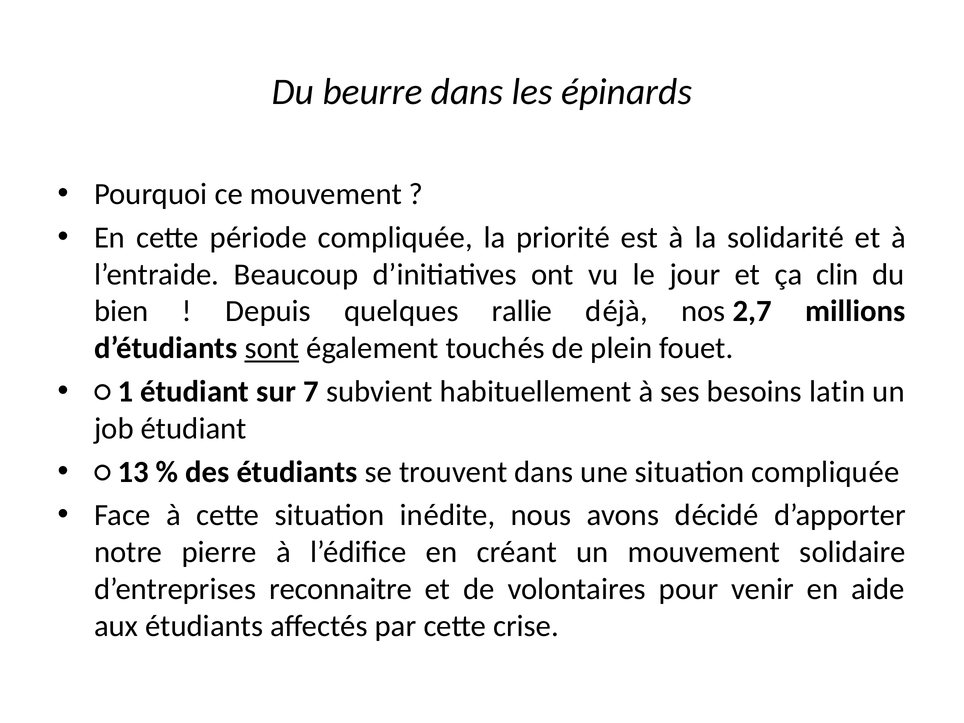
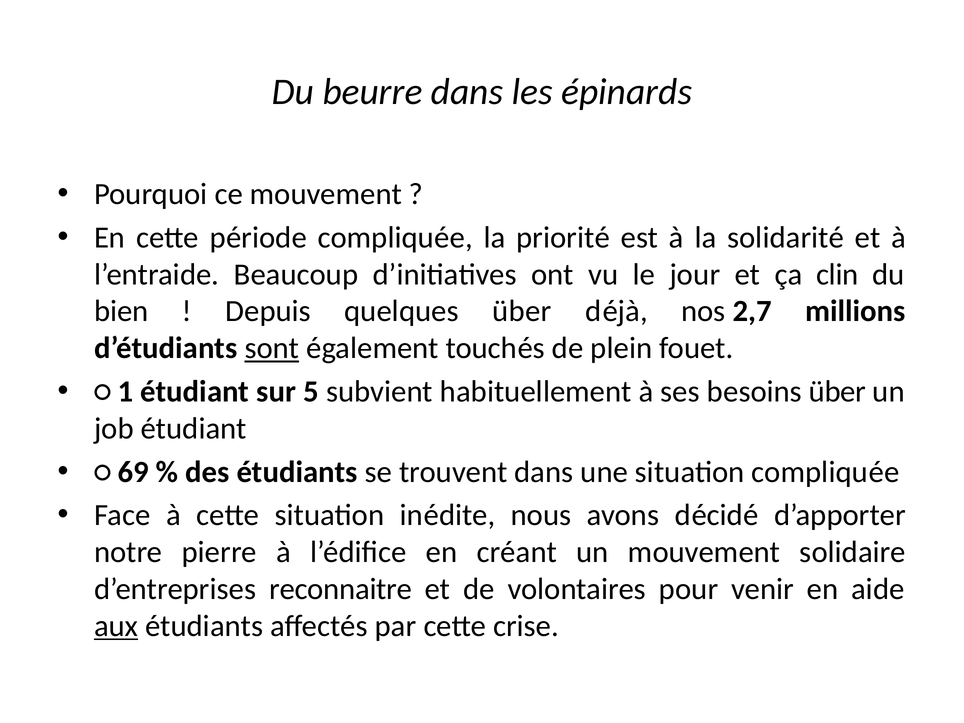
quelques rallie: rallie -> über (522, 311)
7: 7 -> 5 (311, 392)
besoins latin: latin -> über (837, 392)
13: 13 -> 69 (133, 472)
aux underline: none -> present (116, 626)
